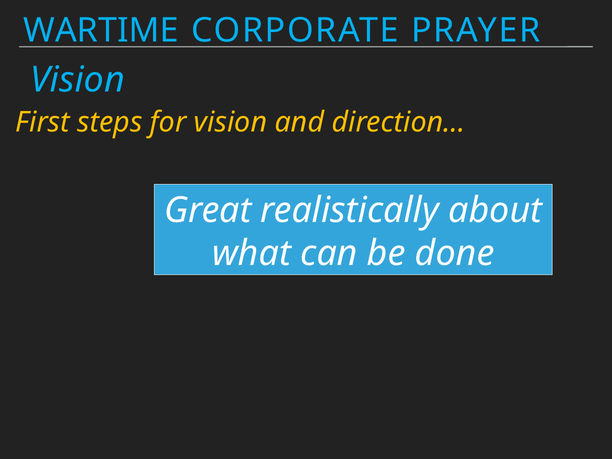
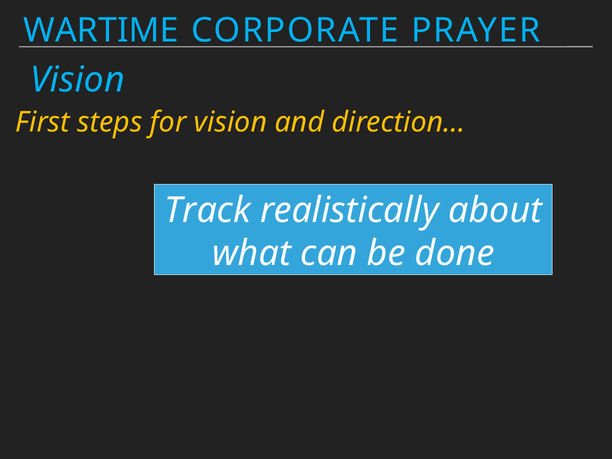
Great: Great -> Track (208, 210)
